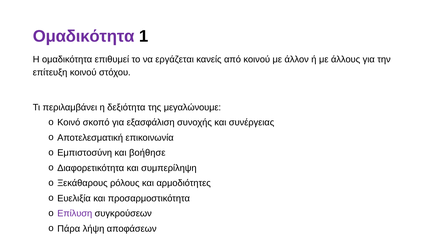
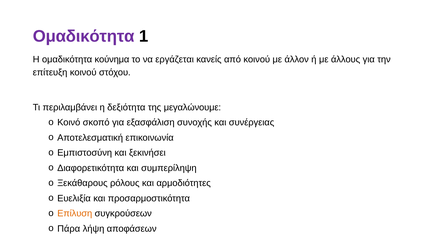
επιθυμεί: επιθυμεί -> κούνημα (112, 60)
βοήθησε: βοήθησε -> ξεκινήσει (147, 153)
Επίλυση colour: purple -> orange (75, 213)
